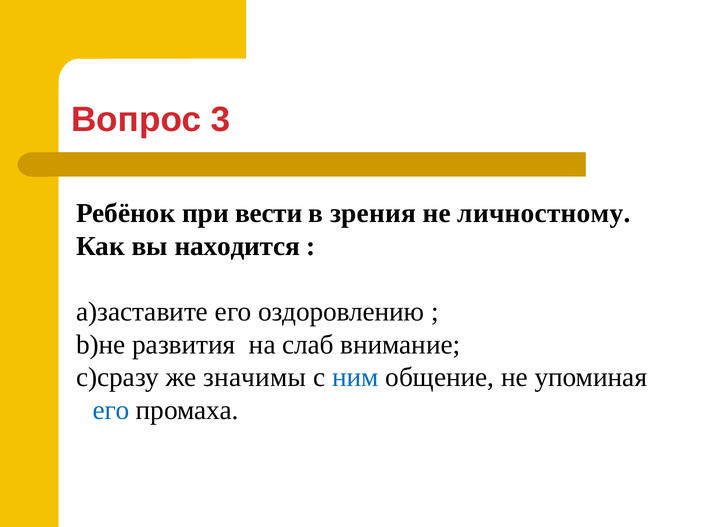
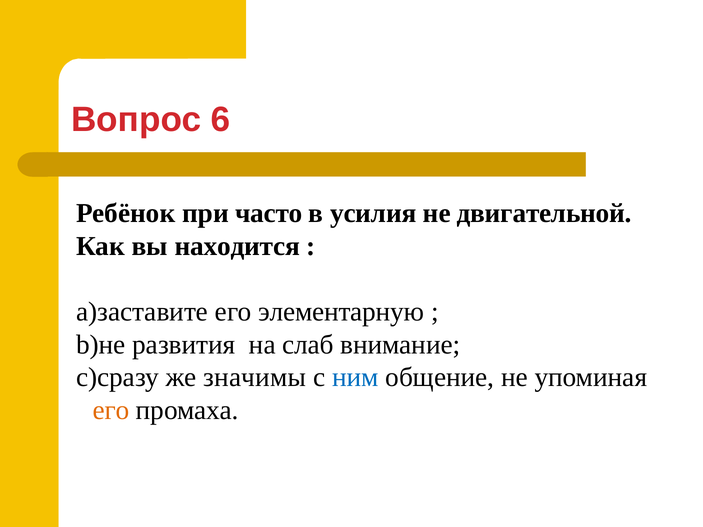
3: 3 -> 6 (221, 120)
вести: вести -> часто (269, 214)
зрения: зрения -> усилия (373, 214)
личностному: личностному -> двигательной (544, 214)
оздоровлению: оздоровлению -> элементарную (341, 312)
его colour: blue -> orange (111, 410)
